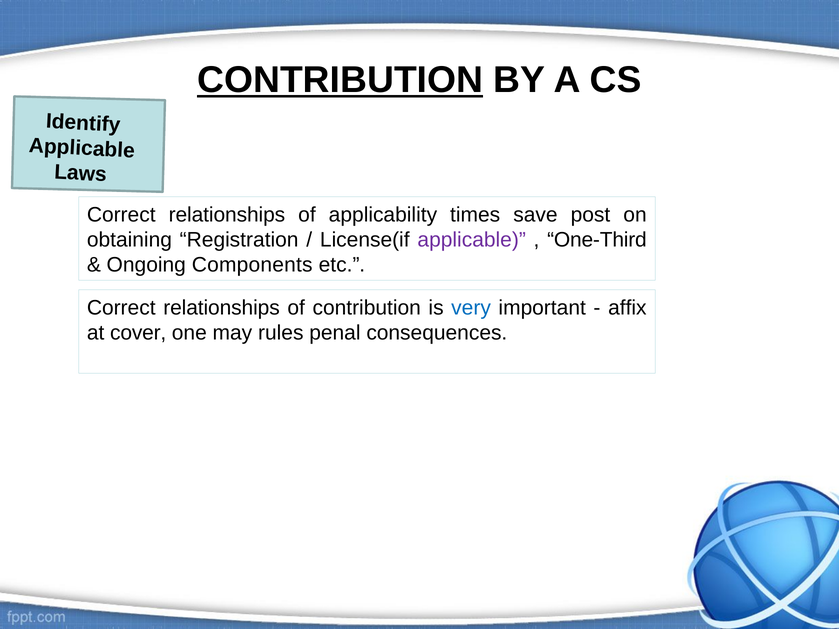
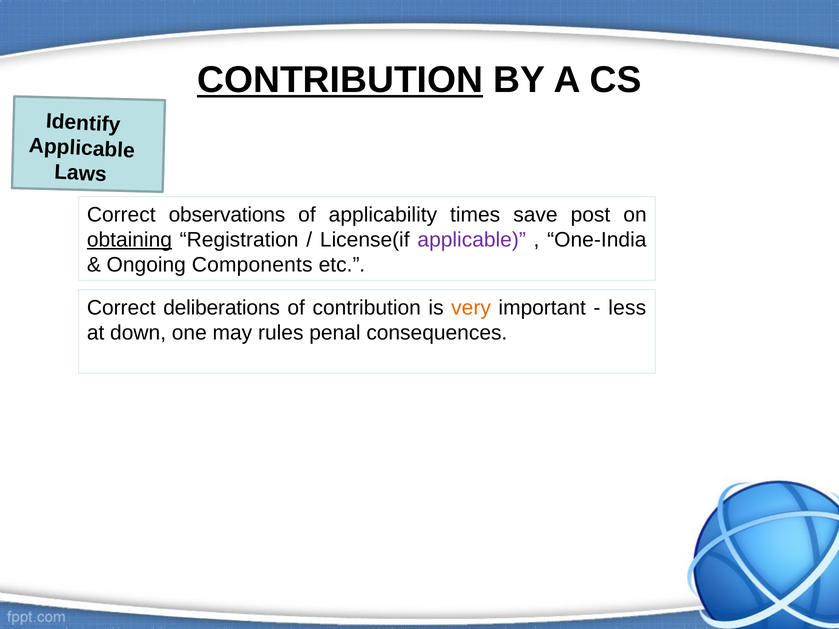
relationships: relationships -> observations (227, 215)
obtaining underline: none -> present (129, 240)
One-Third: One-Third -> One-India (597, 240)
relationships: relationships -> deliberations (222, 308)
very colour: blue -> orange (471, 308)
affix: affix -> less (627, 308)
cover: cover -> down (138, 333)
